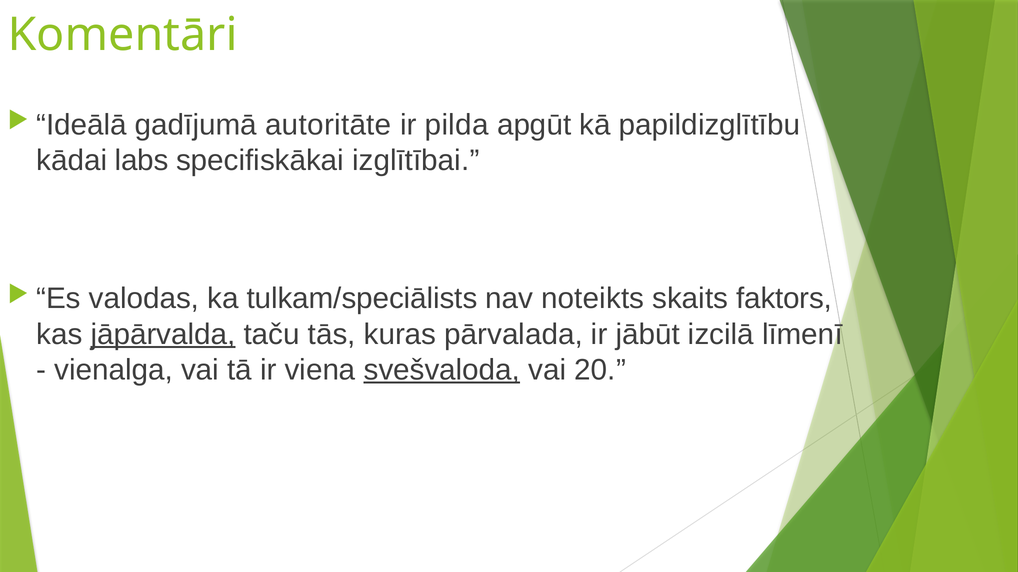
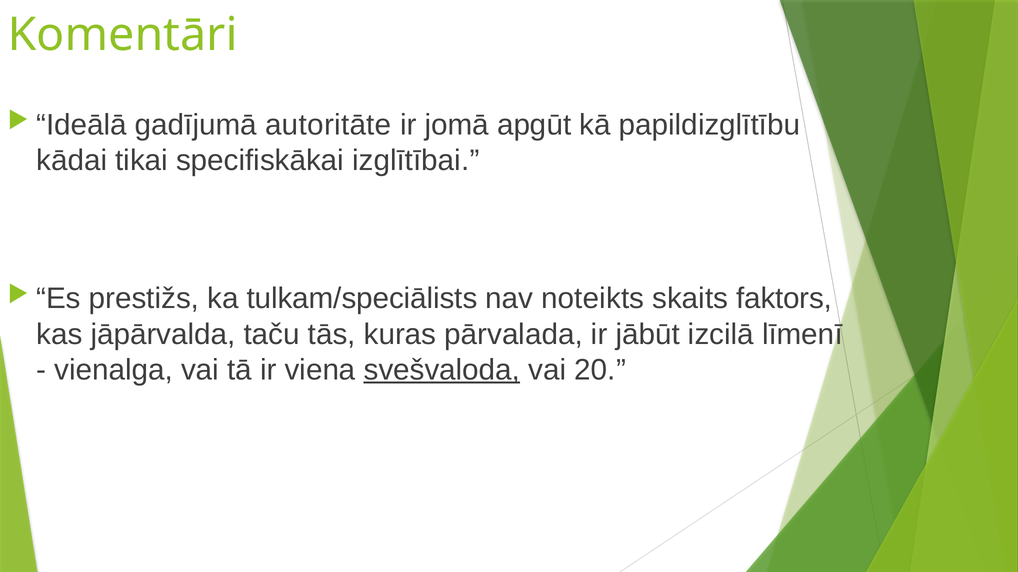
pilda: pilda -> jomā (457, 125)
labs: labs -> tikai (142, 161)
valodas: valodas -> prestižs (144, 299)
jāpārvalda underline: present -> none (163, 335)
